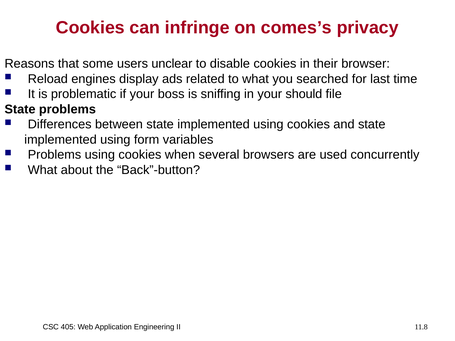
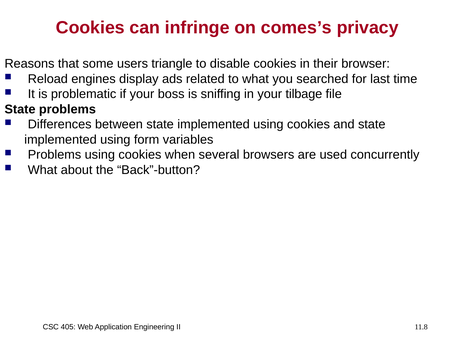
unclear: unclear -> triangle (172, 64)
should: should -> tilbage (304, 94)
